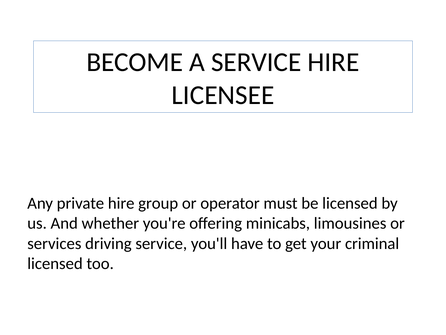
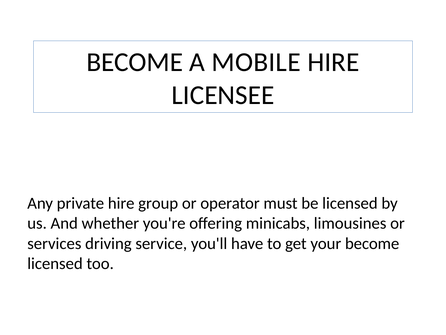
A SERVICE: SERVICE -> MOBILE (256, 62)
your criminal: criminal -> become (372, 243)
